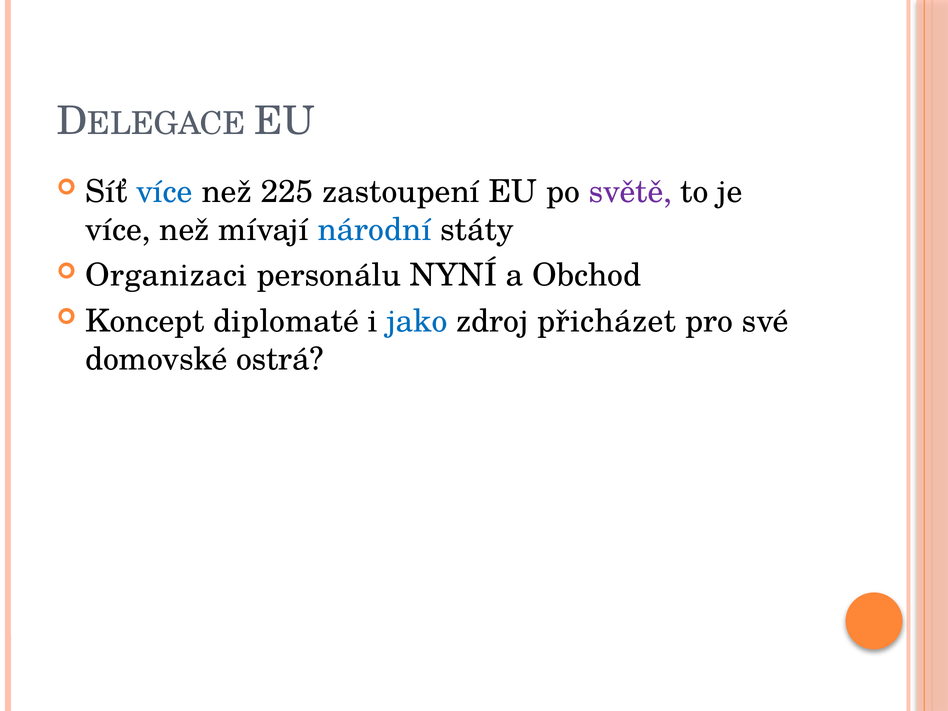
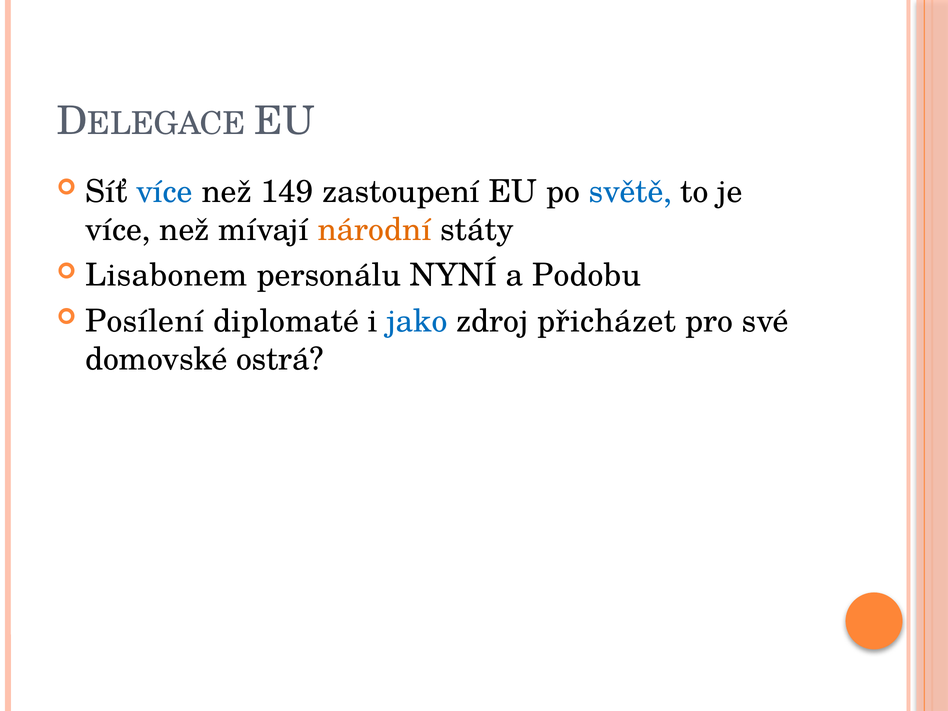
225: 225 -> 149 (287, 192)
světě colour: purple -> blue (630, 192)
národní colour: blue -> orange (375, 230)
Organizaci: Organizaci -> Lisabonem (166, 275)
Obchod: Obchod -> Podobu (587, 275)
Koncept: Koncept -> Posílení (145, 321)
